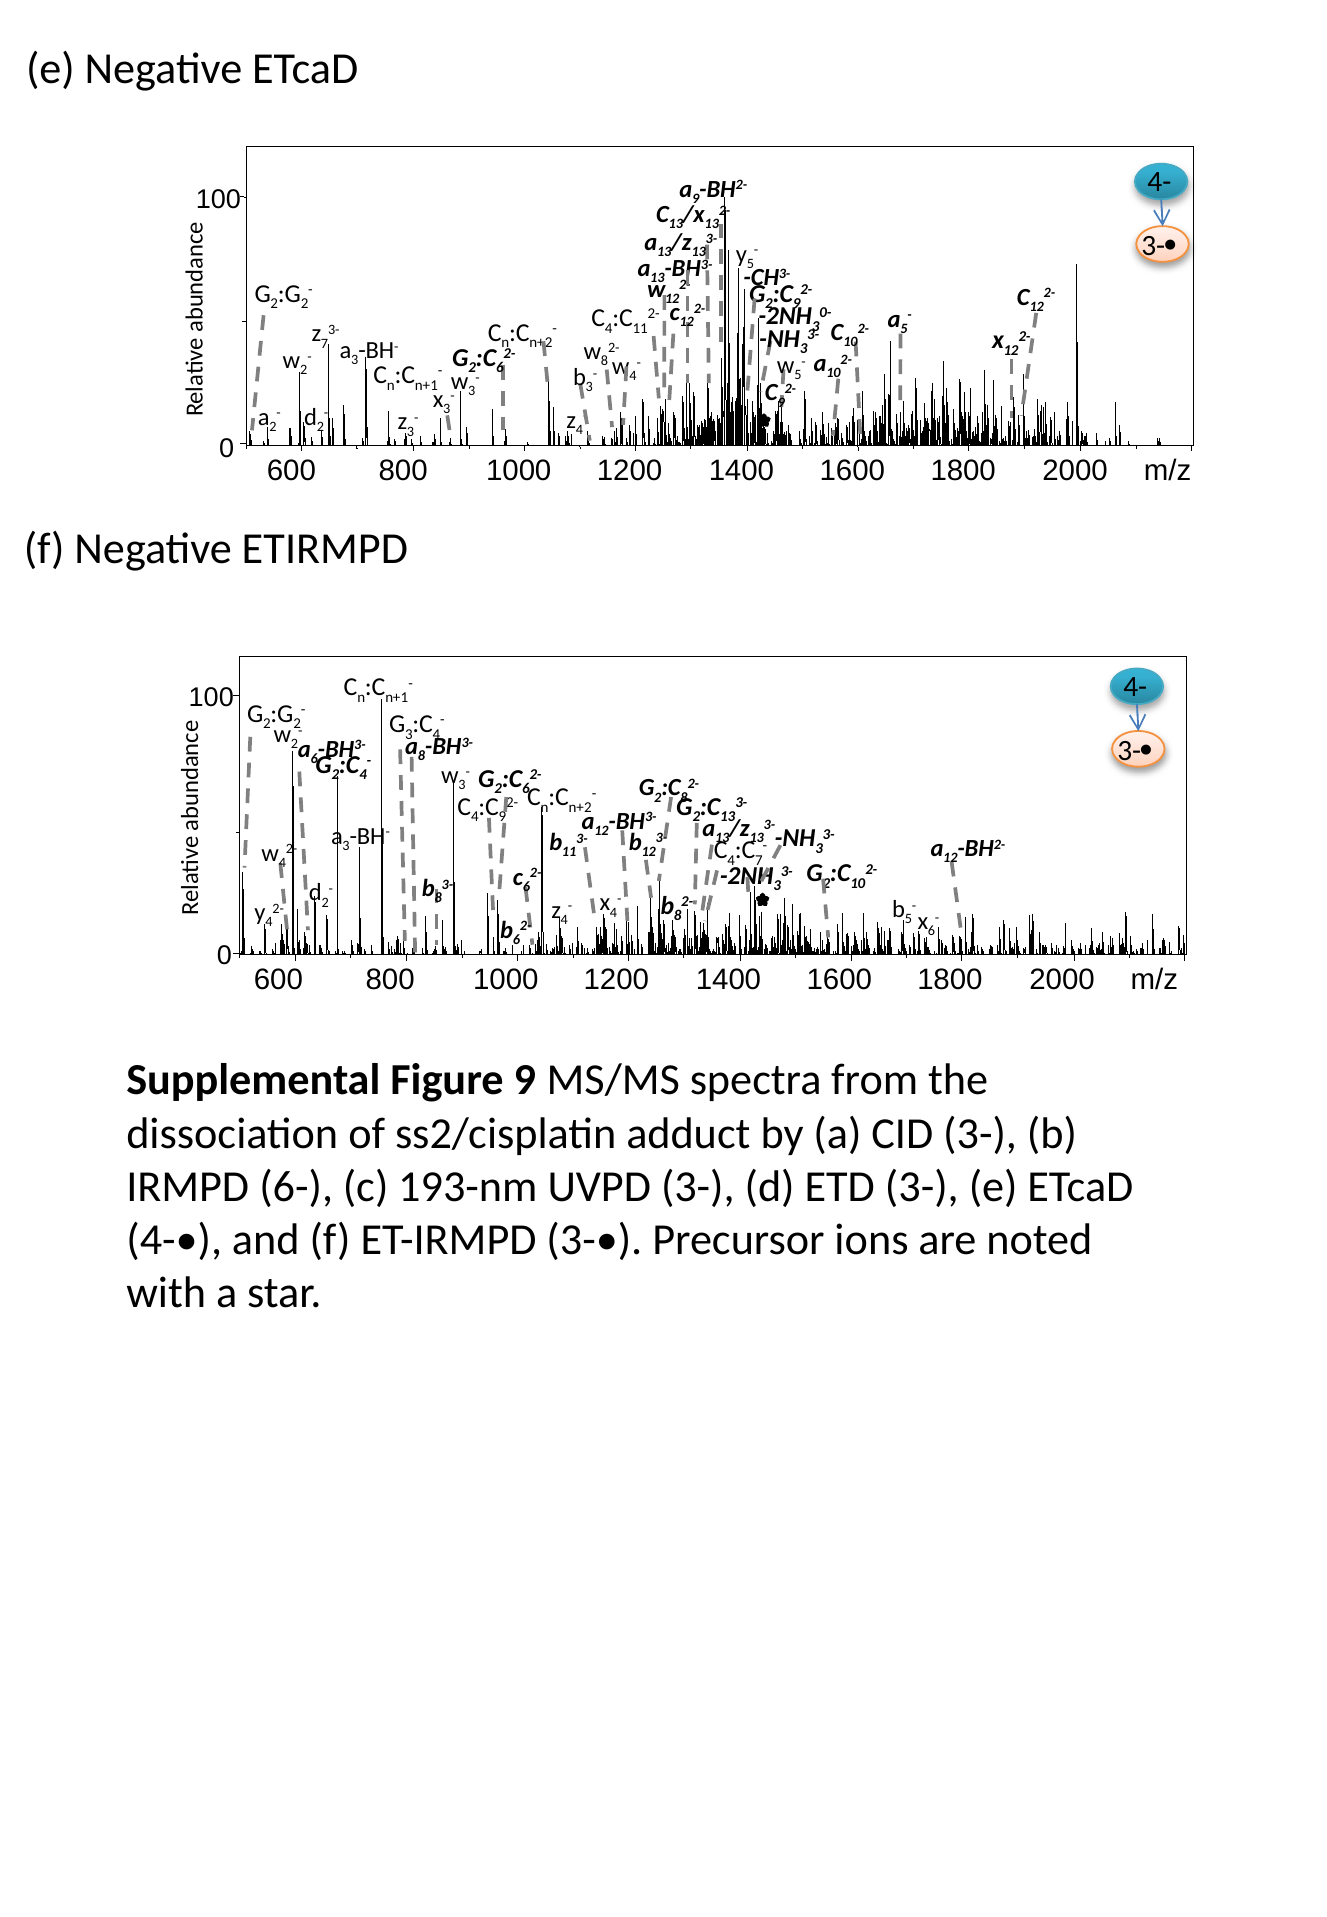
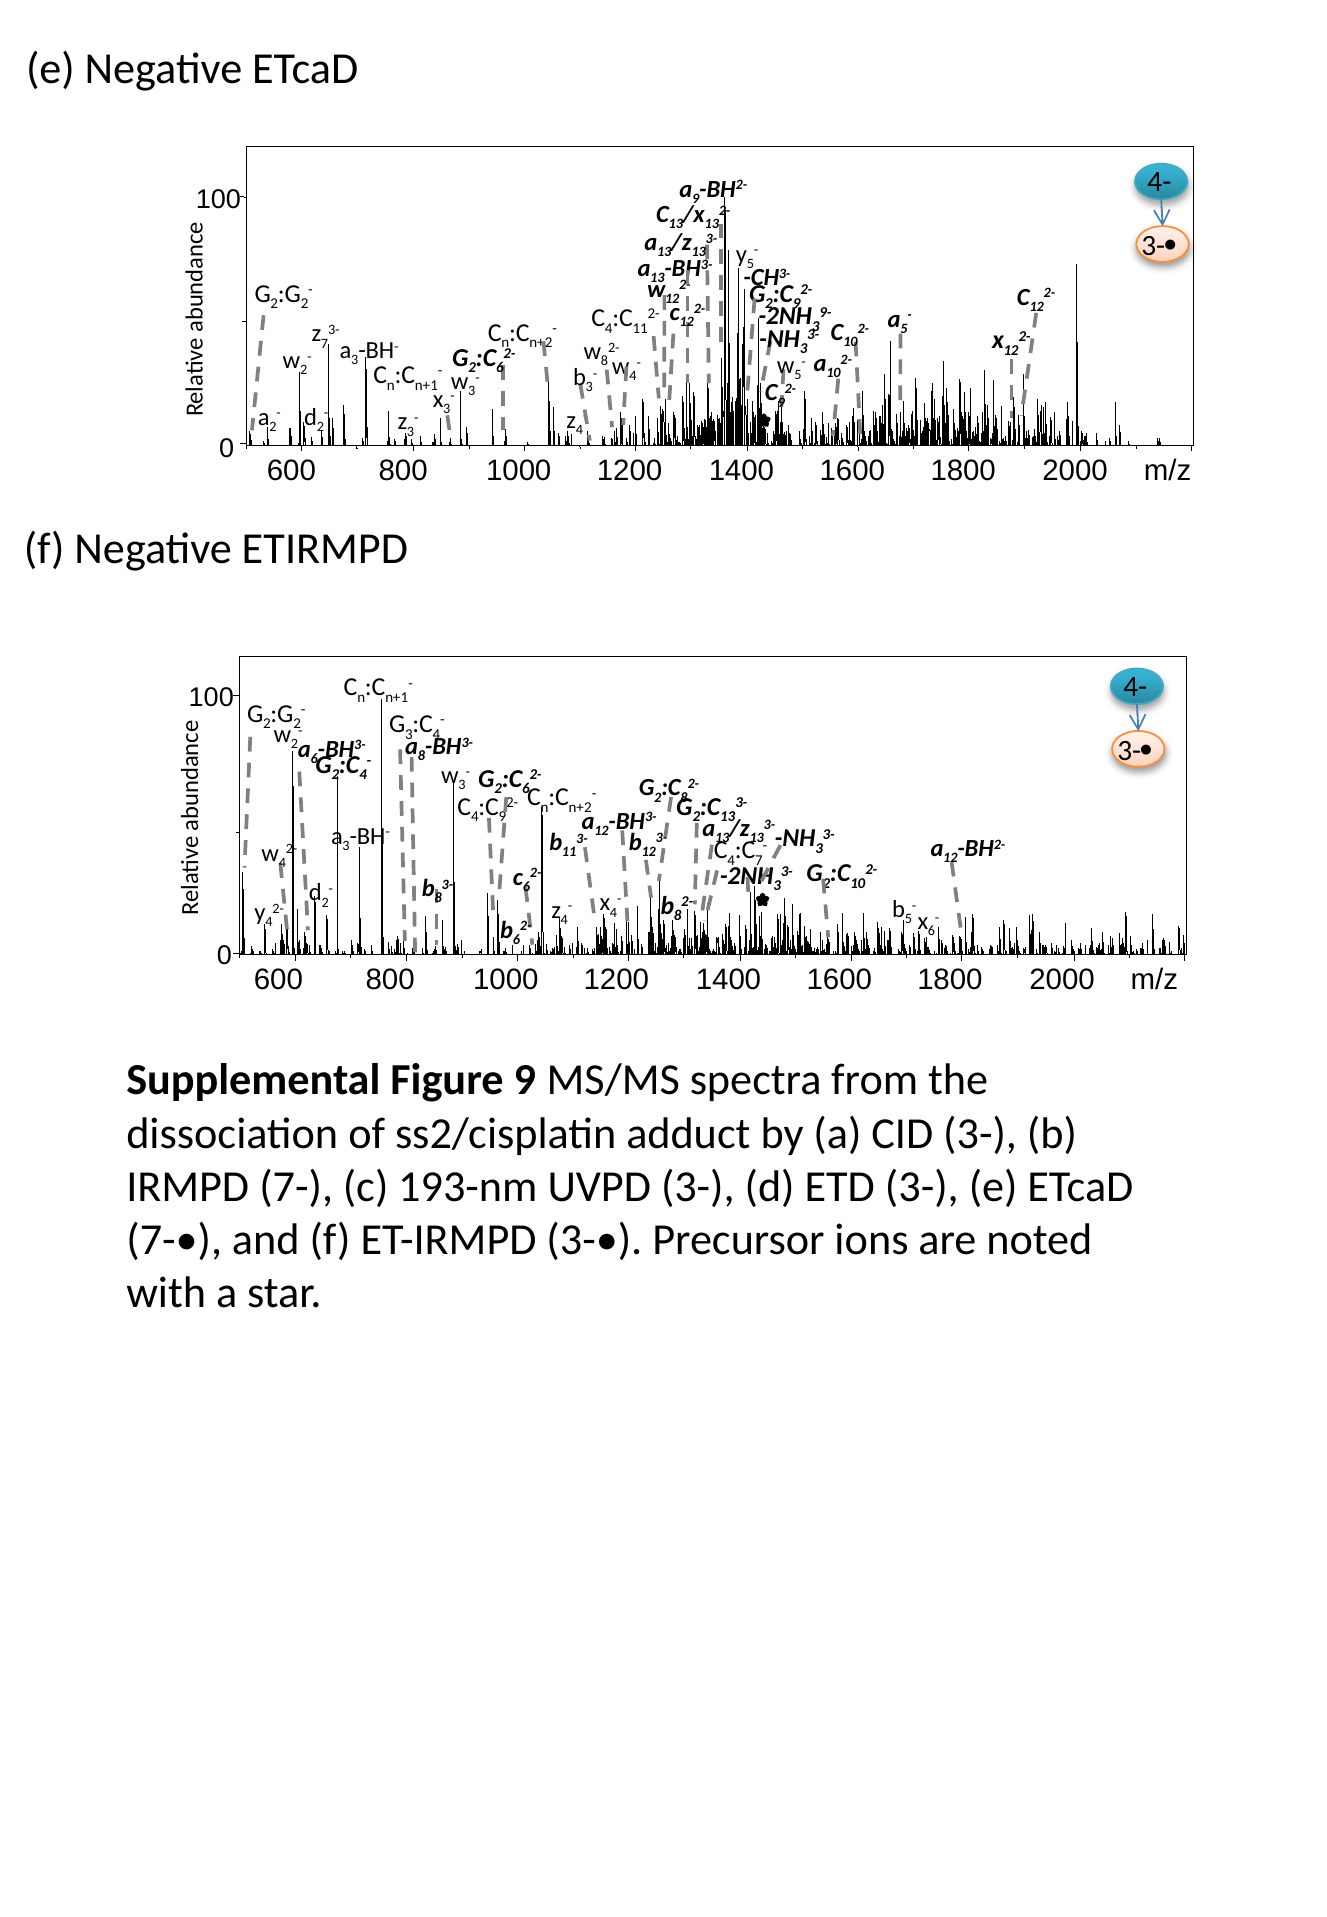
0-: 0- -> 9- (825, 312)
6-: 6- -> 7- (296, 1186)
4-•: 4-• -> 7-• (174, 1239)
